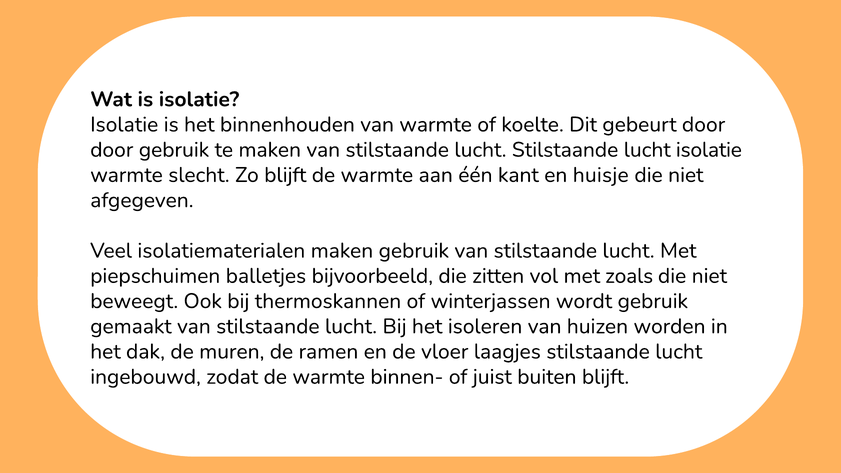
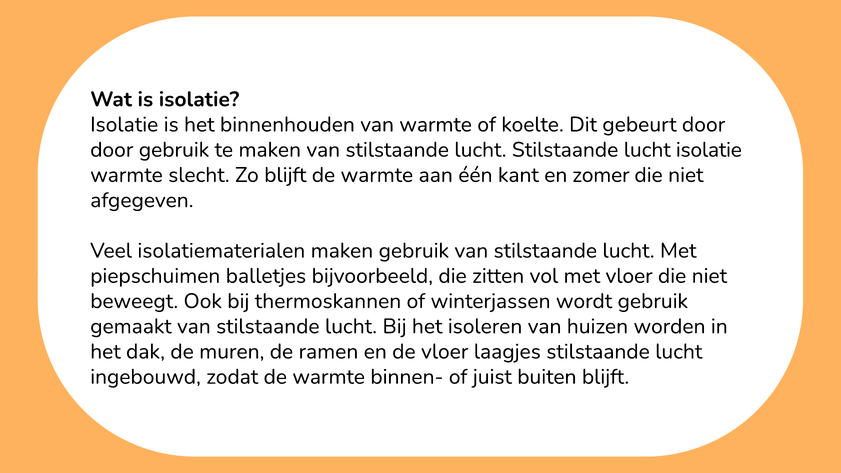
huisje: huisje -> zomer (601, 175)
met zoals: zoals -> vloer (629, 276)
